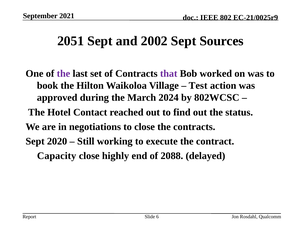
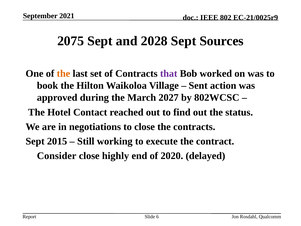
2051: 2051 -> 2075 (71, 41)
2002: 2002 -> 2028 (154, 41)
the colour: purple -> orange (63, 73)
Test: Test -> Sent (198, 85)
2024: 2024 -> 2027 (169, 98)
2020: 2020 -> 2015 (57, 141)
Capacity: Capacity -> Consider (57, 156)
2088: 2088 -> 2020 (172, 156)
